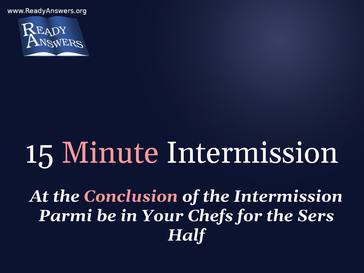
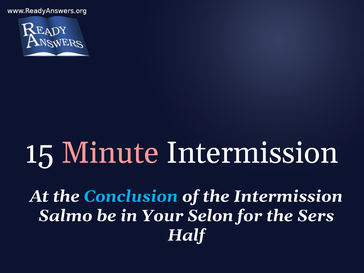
Conclusion colour: pink -> light blue (131, 196)
Parmi: Parmi -> Salmo (65, 216)
Chefs: Chefs -> Selon (210, 216)
